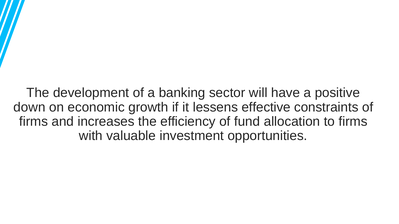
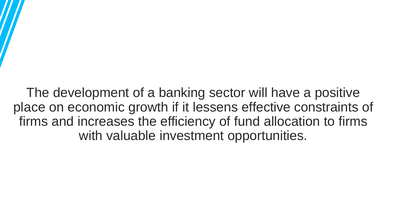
down: down -> place (29, 107)
